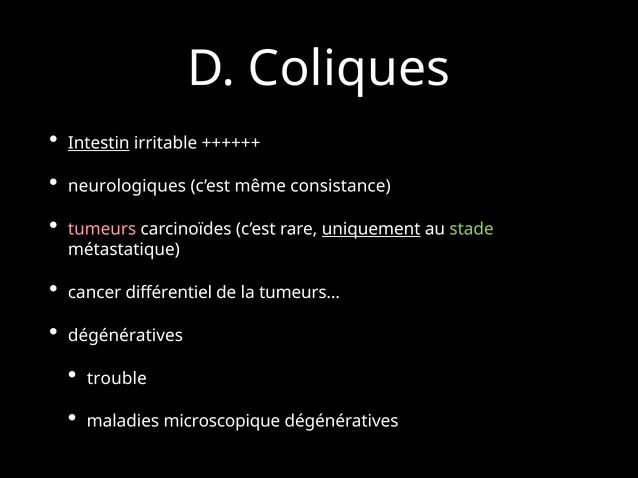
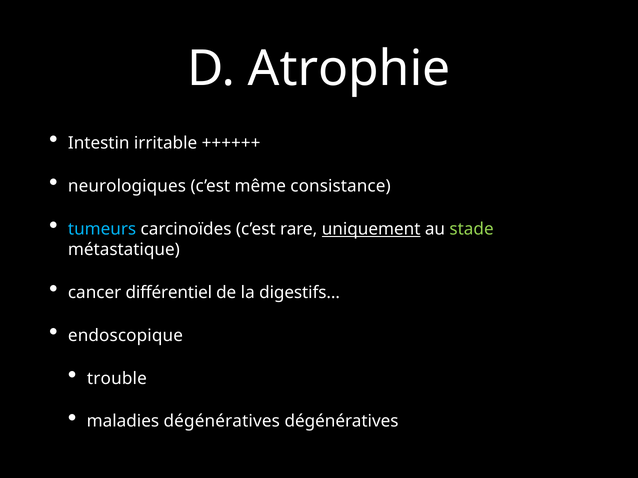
Coliques: Coliques -> Atrophie (349, 69)
Intestin underline: present -> none (99, 143)
tumeurs colour: pink -> light blue (102, 229)
tumeurs…: tumeurs… -> digestifs… (300, 293)
dégénératives: dégénératives -> endoscopique (125, 336)
maladies microscopique: microscopique -> dégénératives (222, 422)
